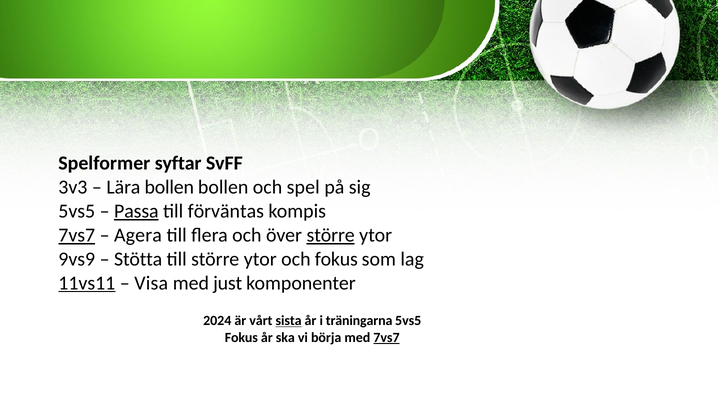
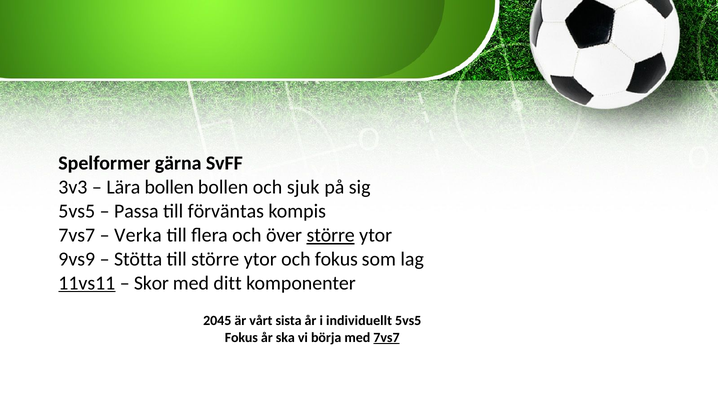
syftar: syftar -> gärna (178, 163)
spel: spel -> sjuk (303, 187)
Passa underline: present -> none (136, 211)
7vs7 underline: present -> none (77, 235)
Agera: Agera -> Verka (138, 235)
Visa: Visa -> Skor (151, 283)
just: just -> ditt (228, 283)
2024: 2024 -> 2045 (217, 321)
sista underline: present -> none (289, 321)
träningarna: träningarna -> individuellt (359, 321)
